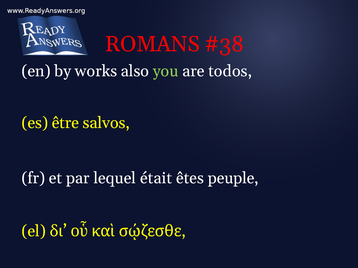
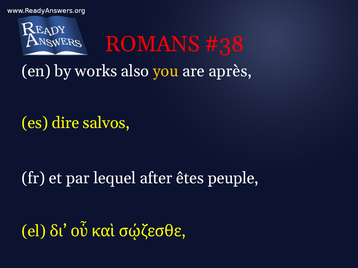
you colour: light green -> yellow (166, 71)
todos: todos -> après (230, 71)
être: être -> dire (65, 123)
était: était -> after (156, 178)
